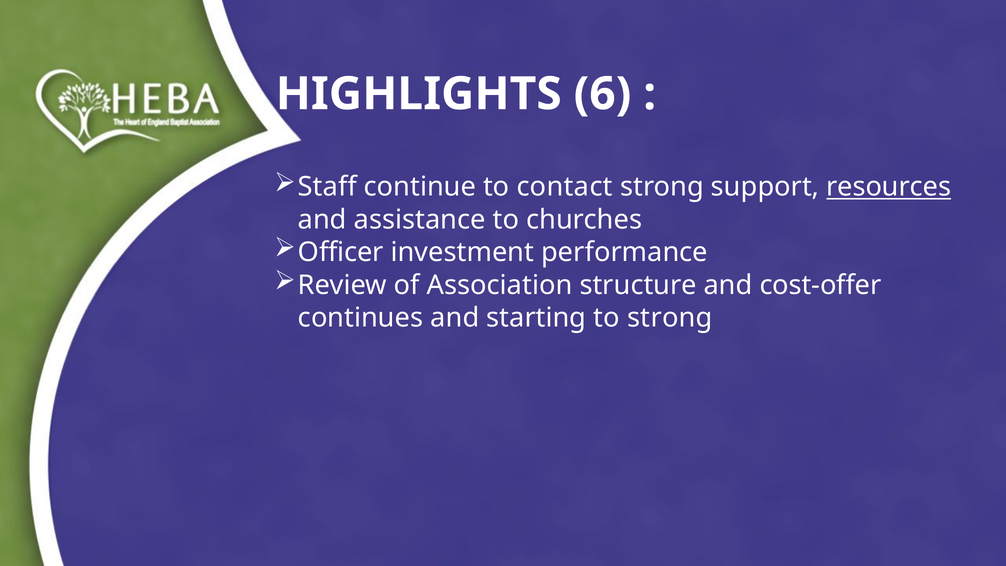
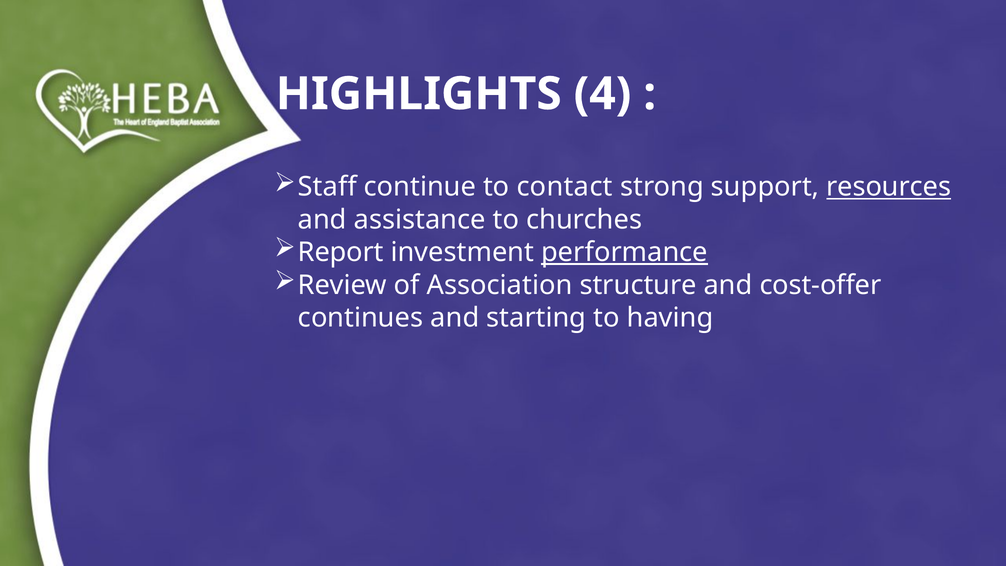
6: 6 -> 4 (602, 94)
Officer: Officer -> Report (341, 252)
performance underline: none -> present (625, 252)
to strong: strong -> having (670, 318)
